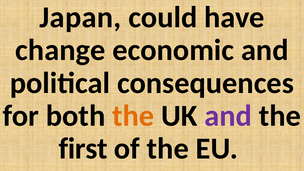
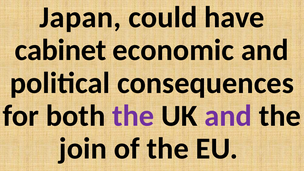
change: change -> cabinet (61, 50)
the colour: orange -> purple (133, 116)
first: first -> join (83, 149)
